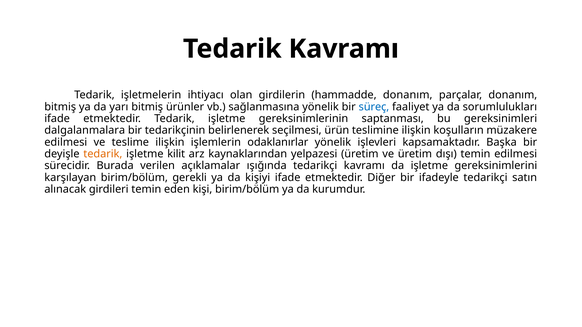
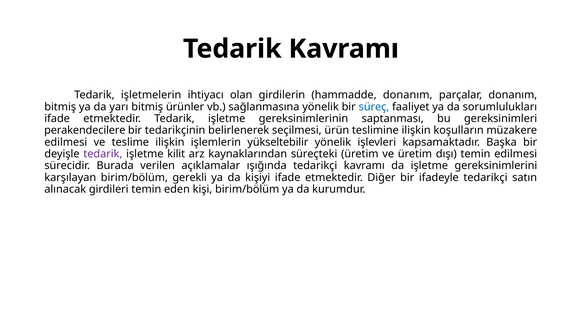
dalgalanmalara: dalgalanmalara -> perakendecilere (85, 131)
odaklanırlar: odaklanırlar -> yükseltebilir (278, 142)
tedarik colour: orange -> purple (103, 154)
yelpazesi: yelpazesi -> süreçteki (314, 154)
